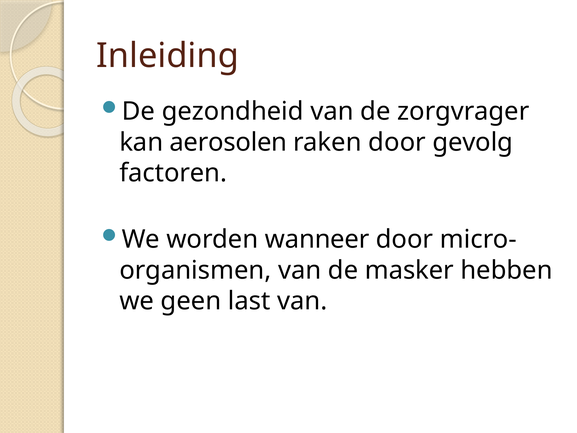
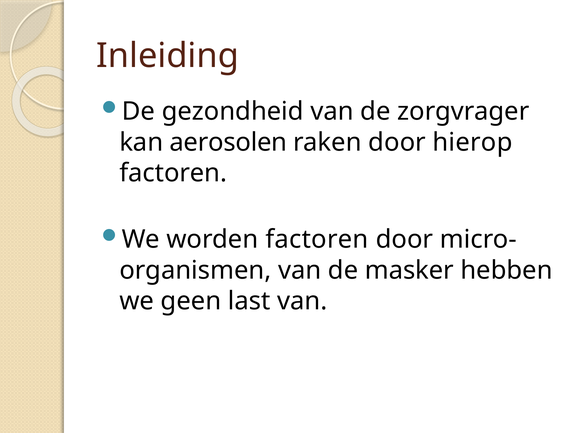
gevolg: gevolg -> hierop (472, 142)
worden wanneer: wanneer -> factoren (317, 239)
